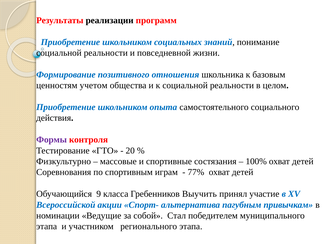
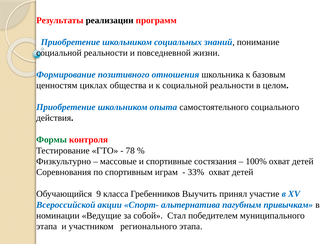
учетом: учетом -> циклах (94, 86)
Формы colour: purple -> green (52, 140)
20: 20 -> 78 (130, 151)
77%: 77% -> 33% (196, 173)
